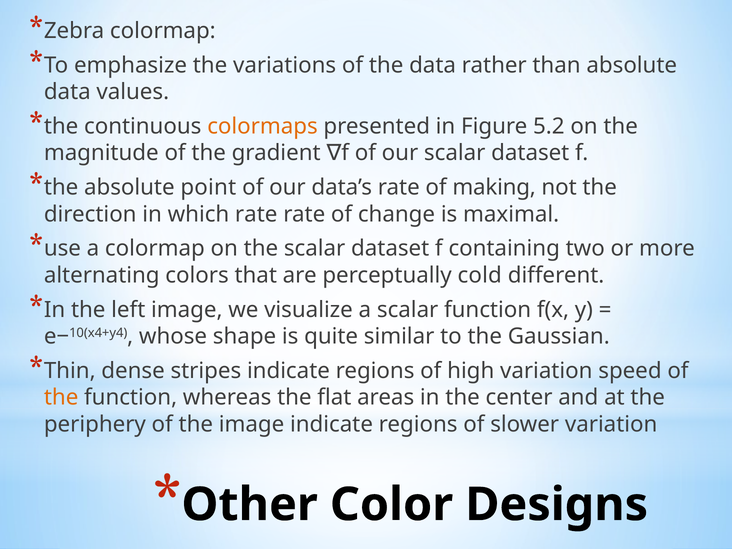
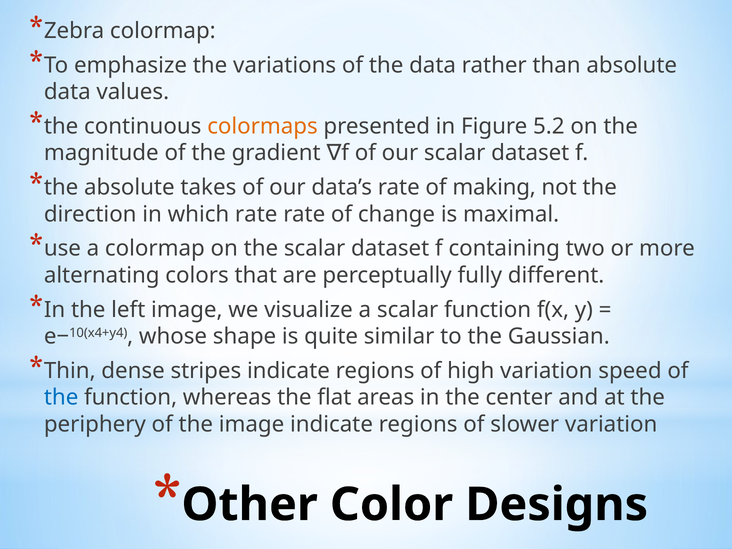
point: point -> takes (208, 187)
cold: cold -> fully (480, 275)
the colour: orange -> blue (61, 398)
